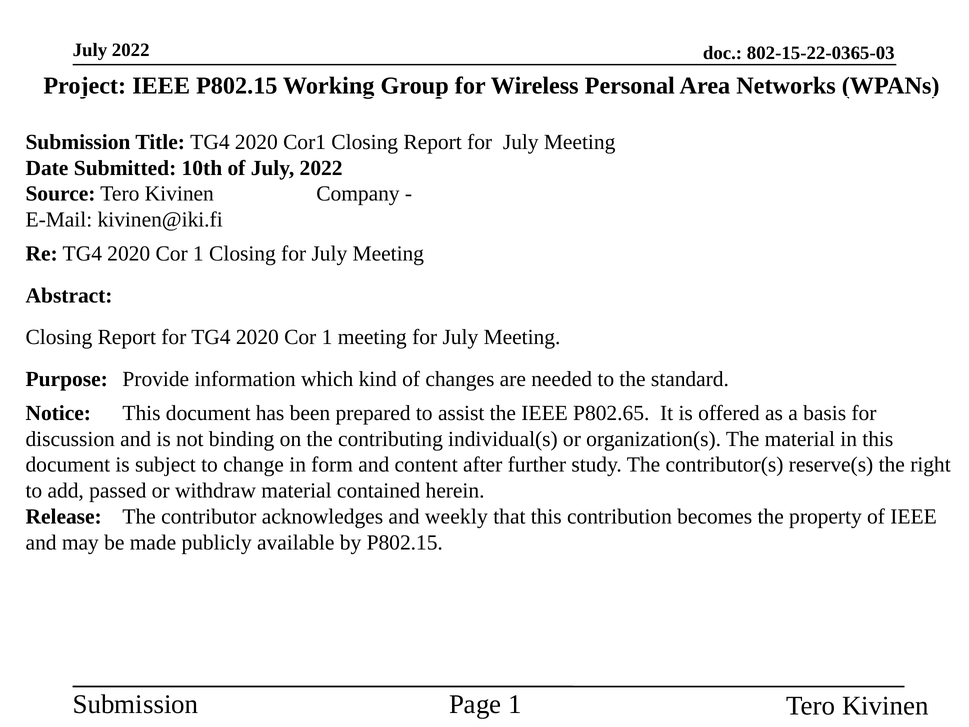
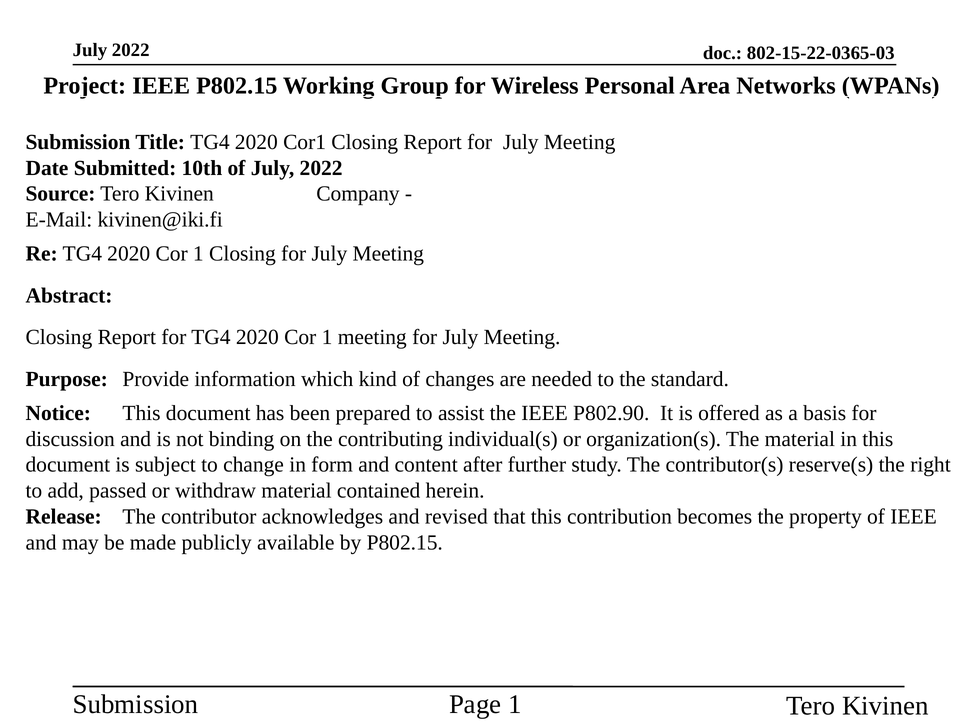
P802.65: P802.65 -> P802.90 (611, 413)
weekly: weekly -> revised (456, 516)
